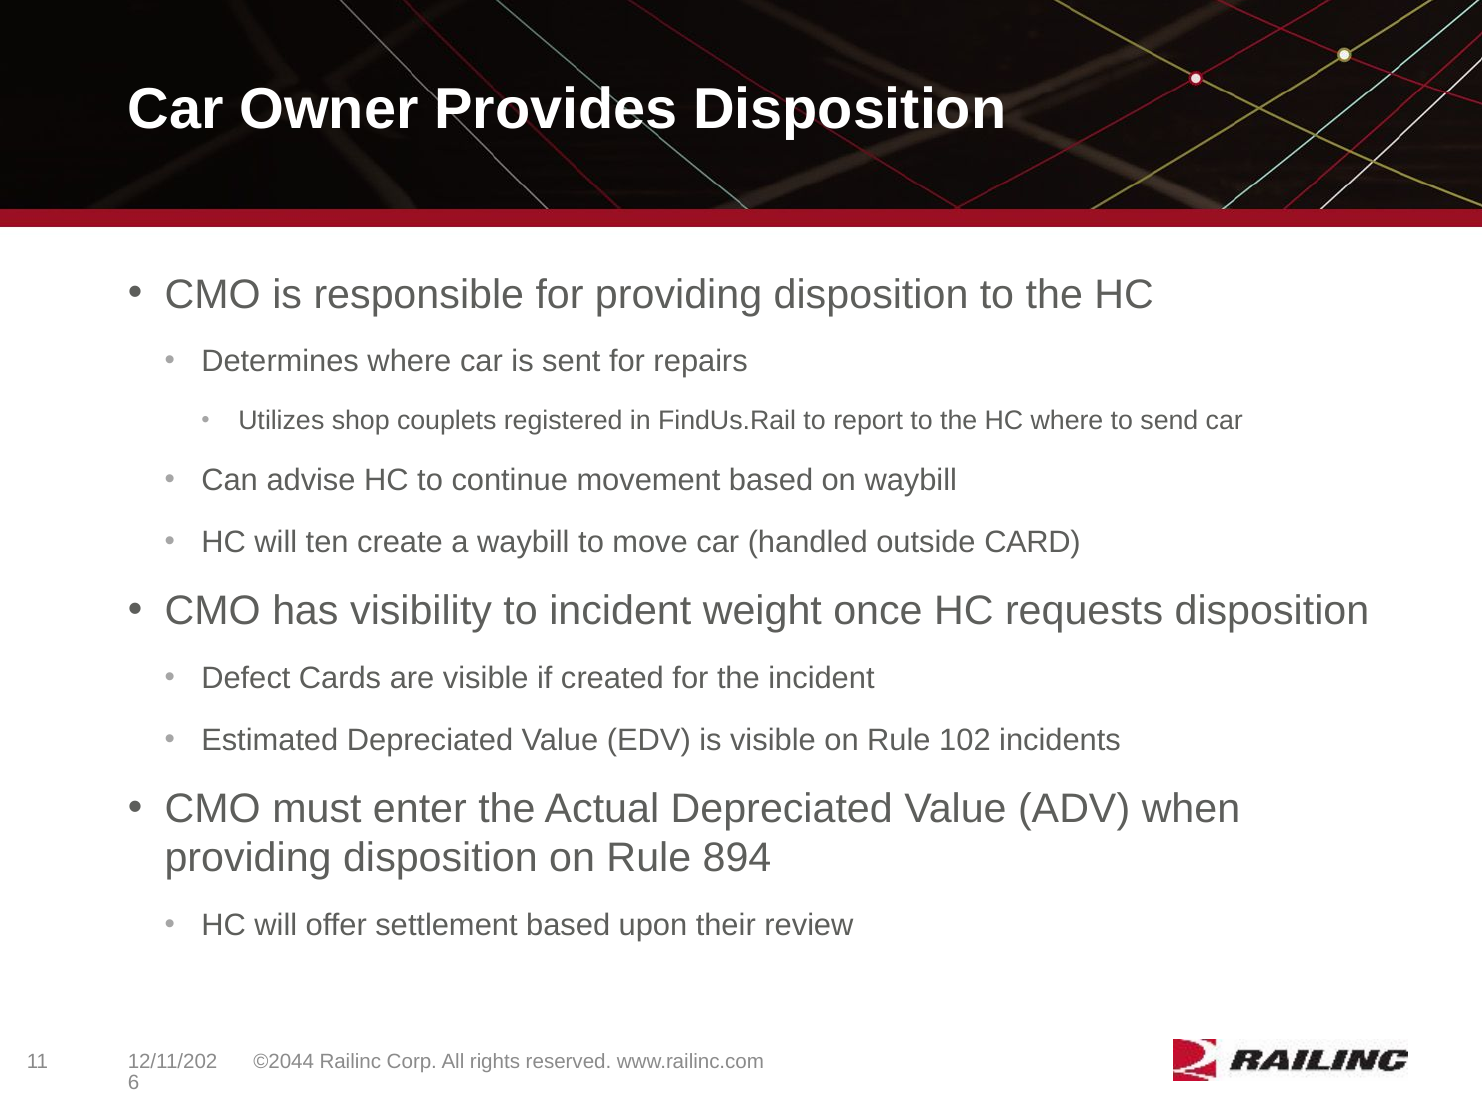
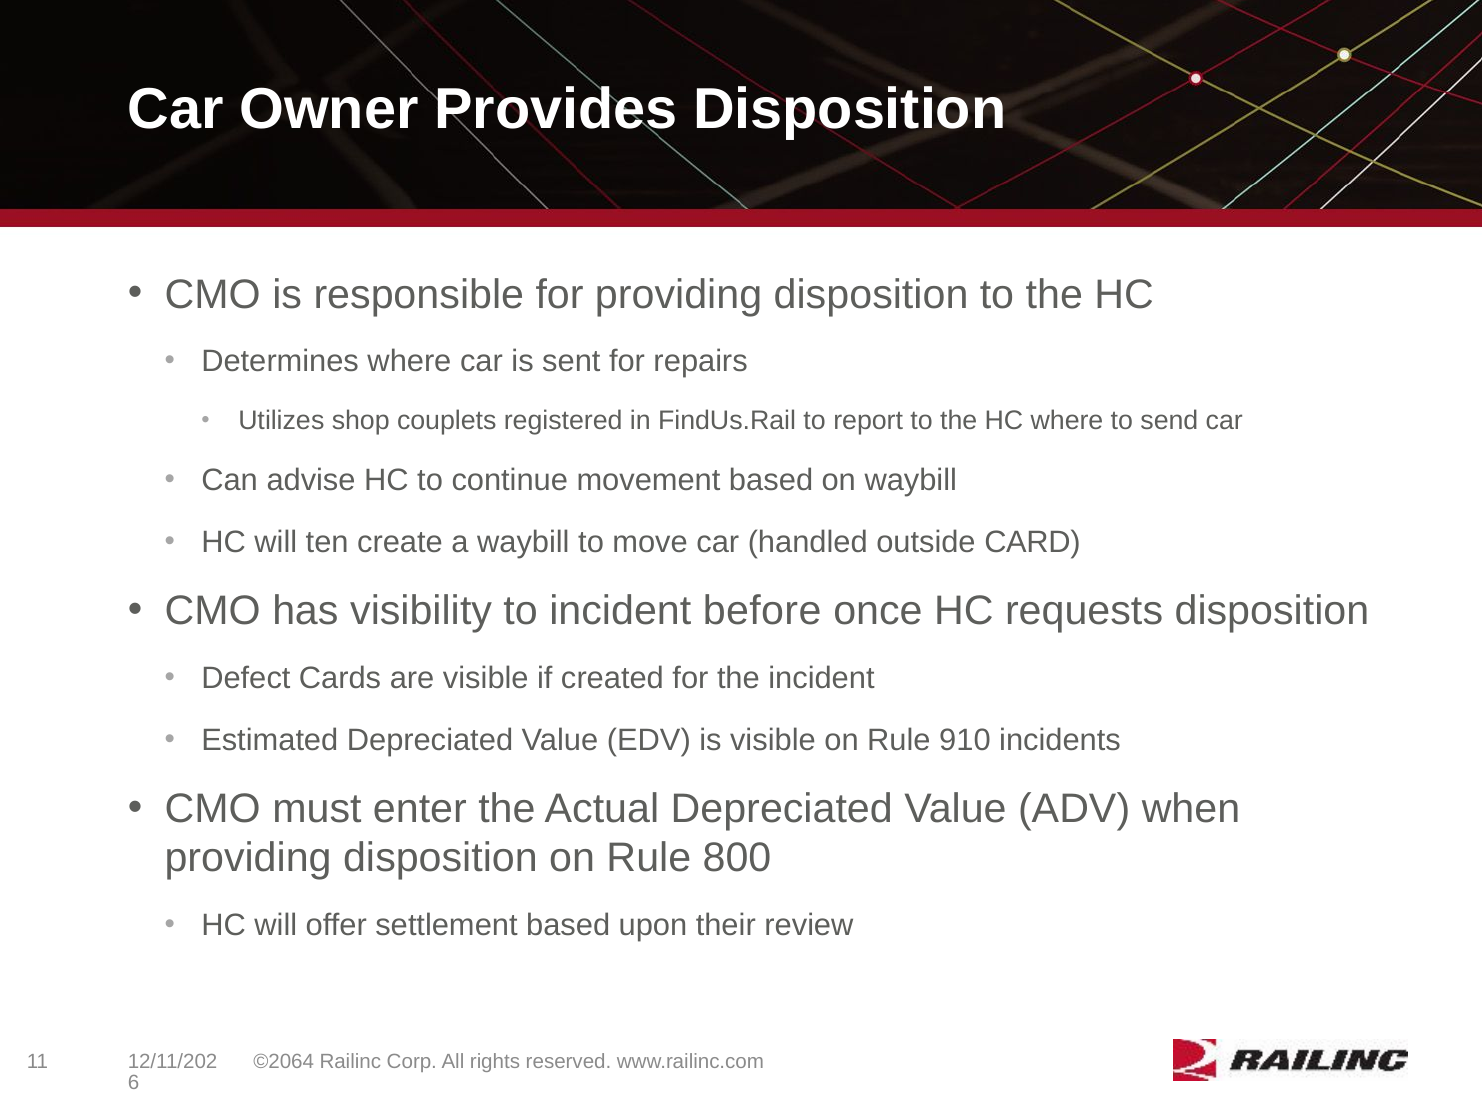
weight: weight -> before (762, 611)
102: 102 -> 910 (965, 740)
894: 894 -> 800 (737, 858)
©2044: ©2044 -> ©2064 (284, 1061)
